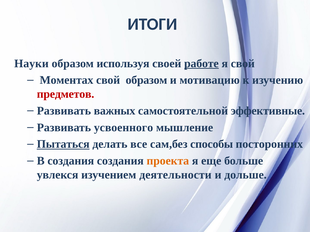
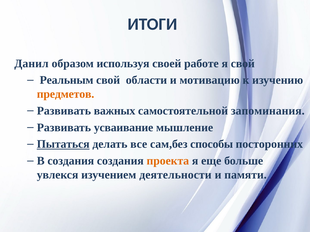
Науки: Науки -> Данил (31, 64)
работе underline: present -> none (201, 64)
Моментах: Моментах -> Реальным (67, 80)
свой образом: образом -> области (146, 80)
предметов colour: red -> orange (66, 94)
эффективные: эффективные -> запоминания (268, 111)
усвоенного: усвоенного -> усваивание (124, 128)
дольше: дольше -> памяти (246, 175)
